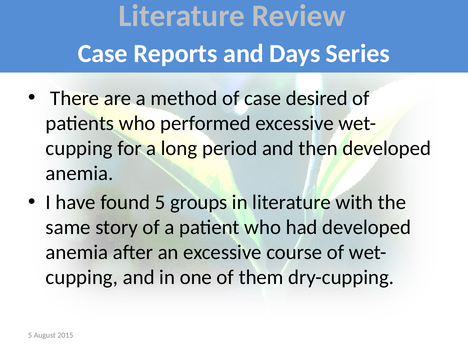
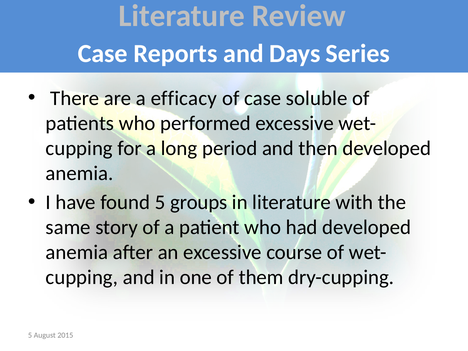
method: method -> efficacy (184, 98)
desired: desired -> soluble (317, 98)
